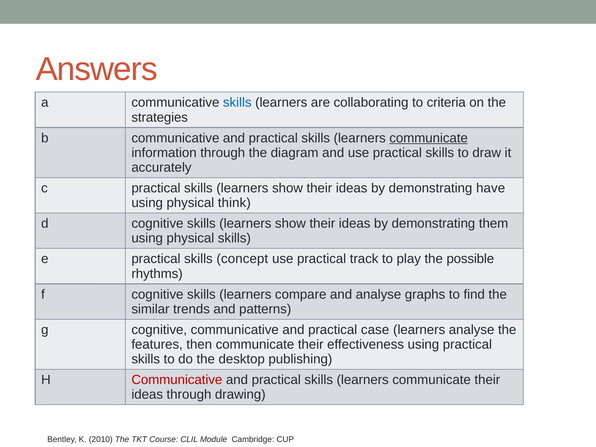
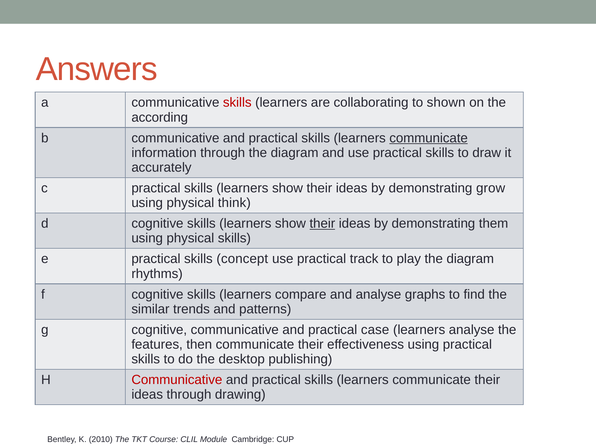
skills colour: blue -> red (237, 103)
criteria: criteria -> shown (446, 103)
strategies: strategies -> according (160, 117)
have: have -> grow (491, 188)
their underline: none -> present (322, 224)
play the possible: possible -> diagram (470, 259)
